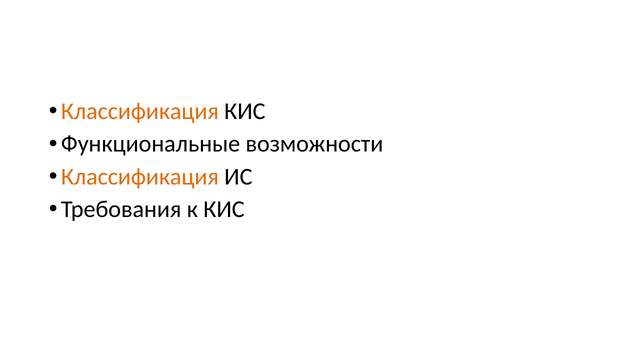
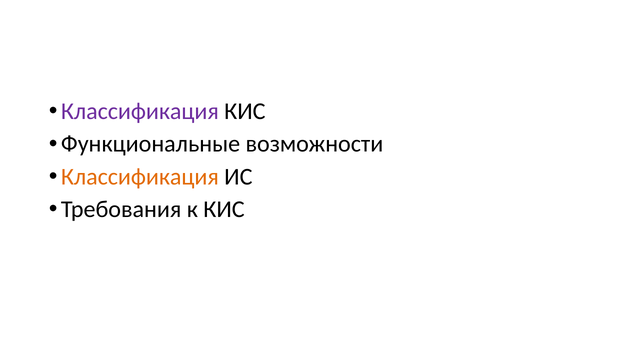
Классификация colour: orange -> purple (140, 111)
